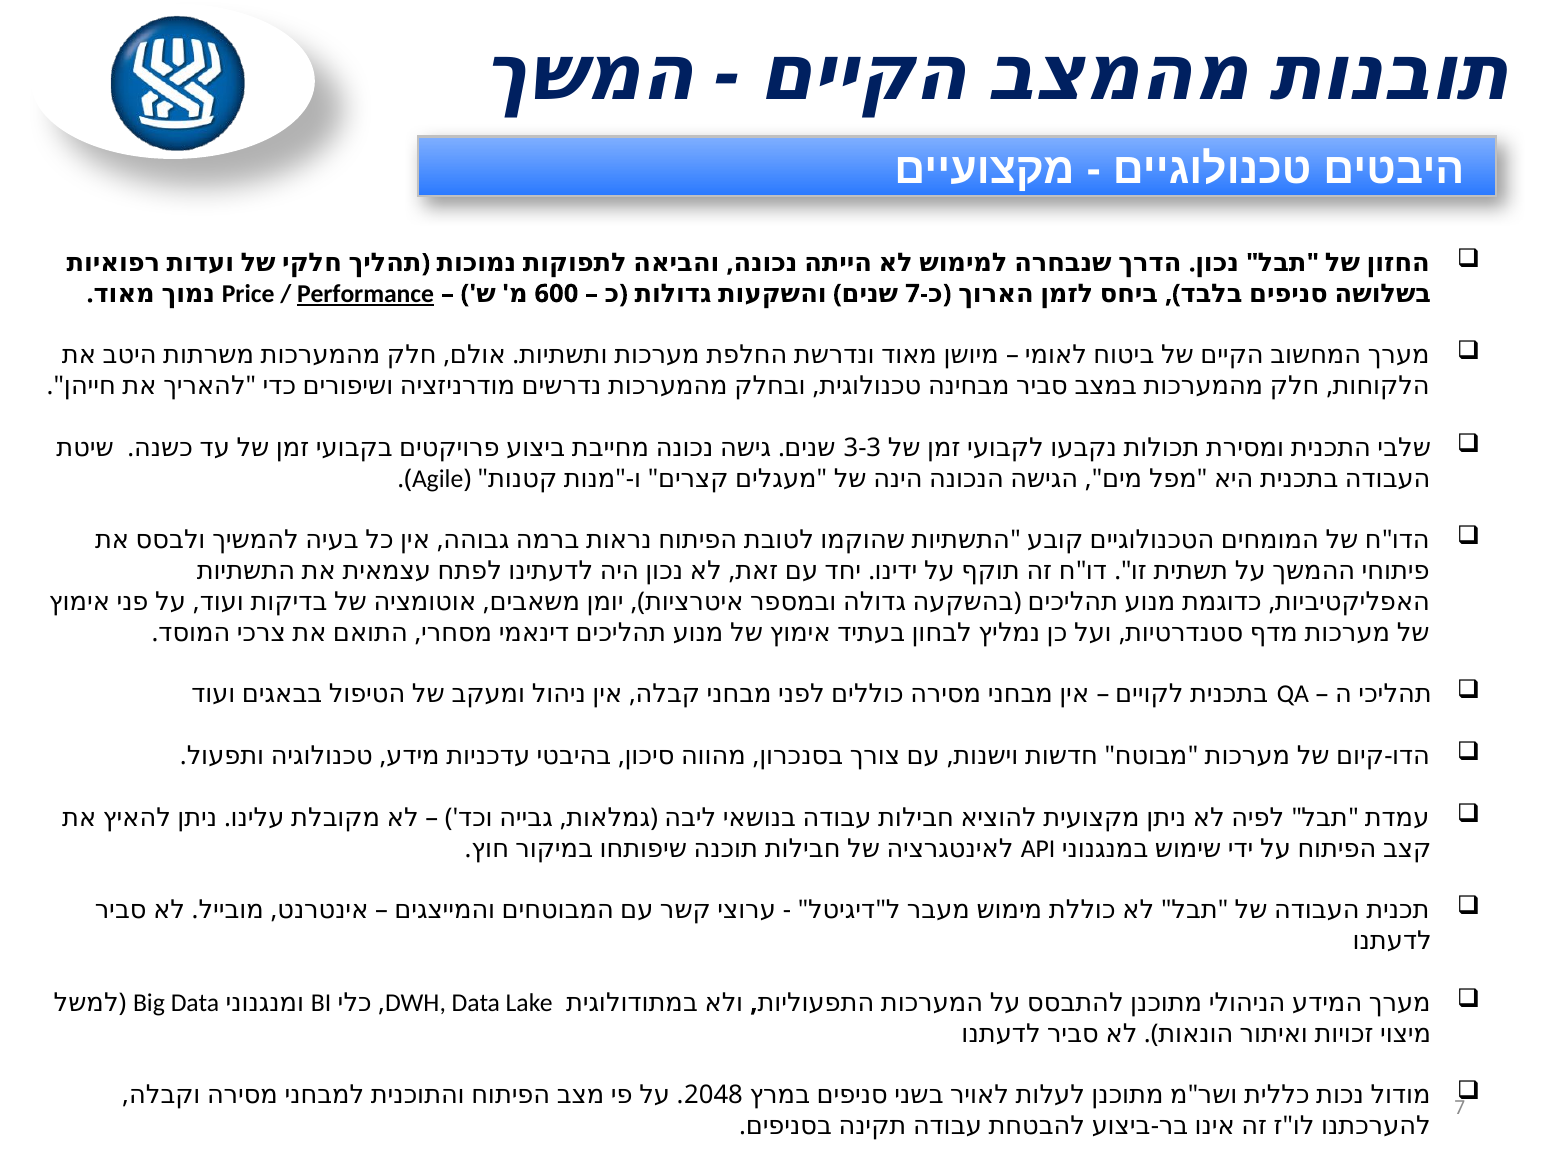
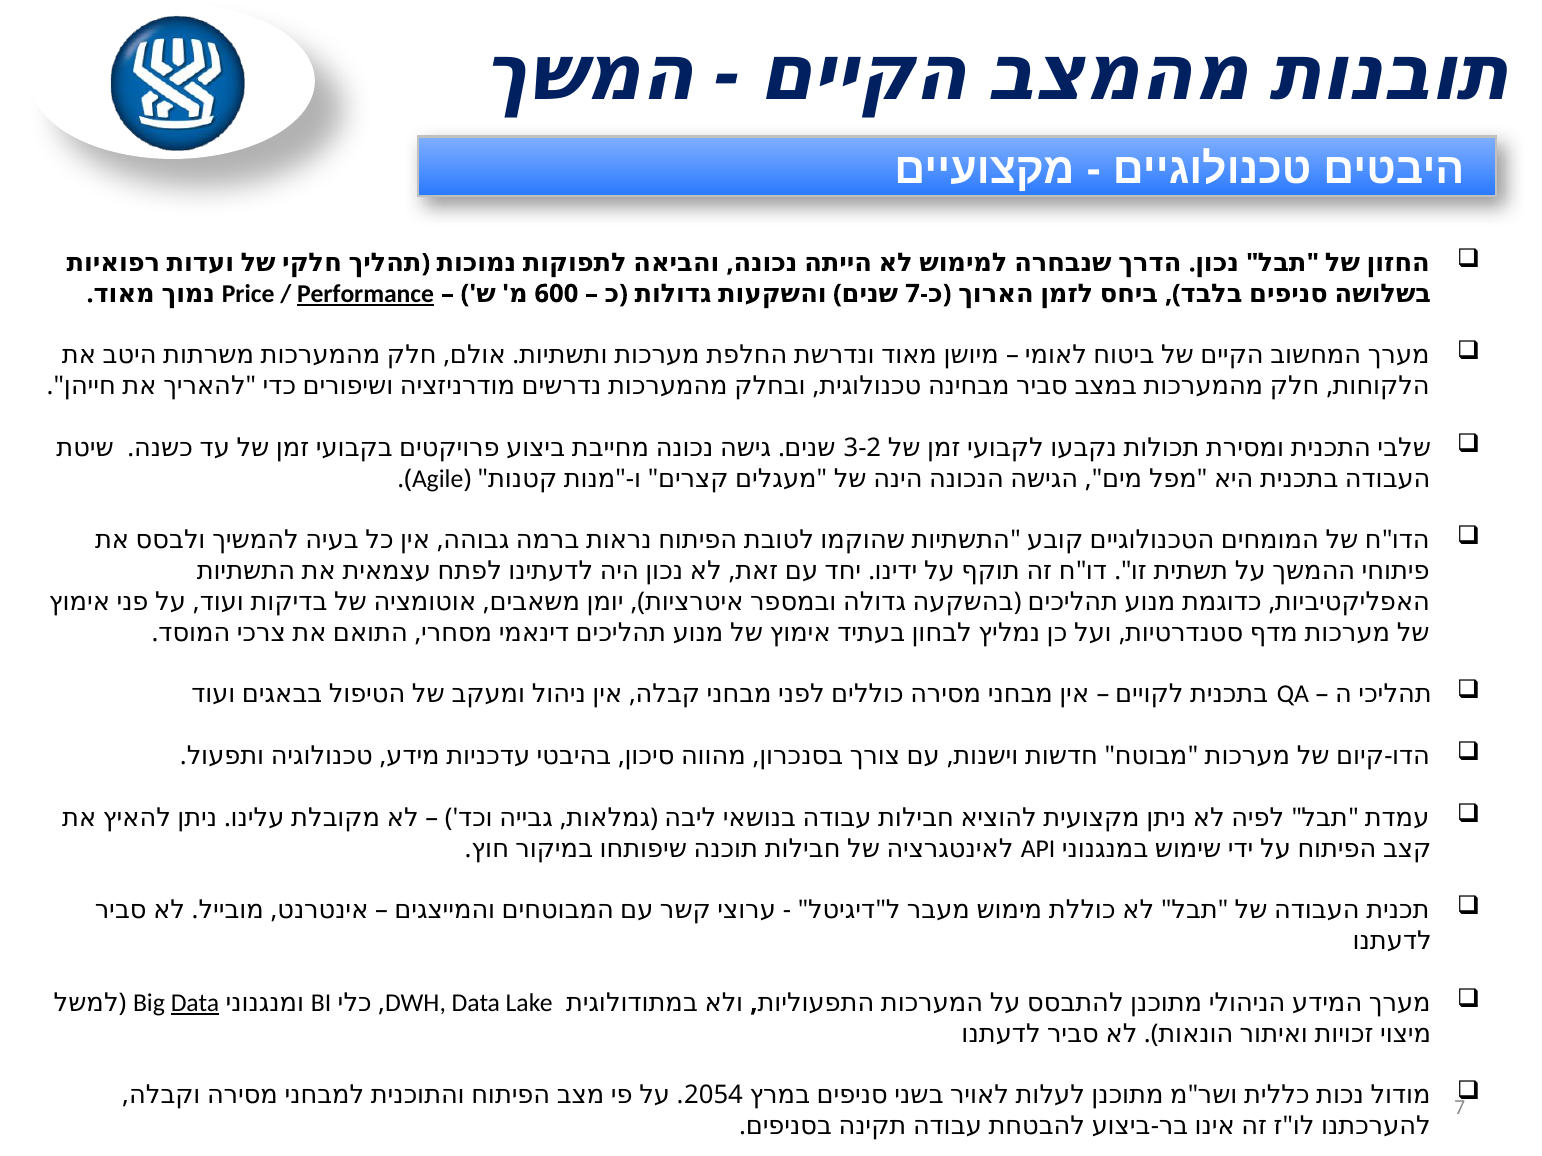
3-3: 3-3 -> 3-2 (862, 448)
Data underline: none -> present (195, 1003)
2048: 2048 -> 2054 (714, 1096)
